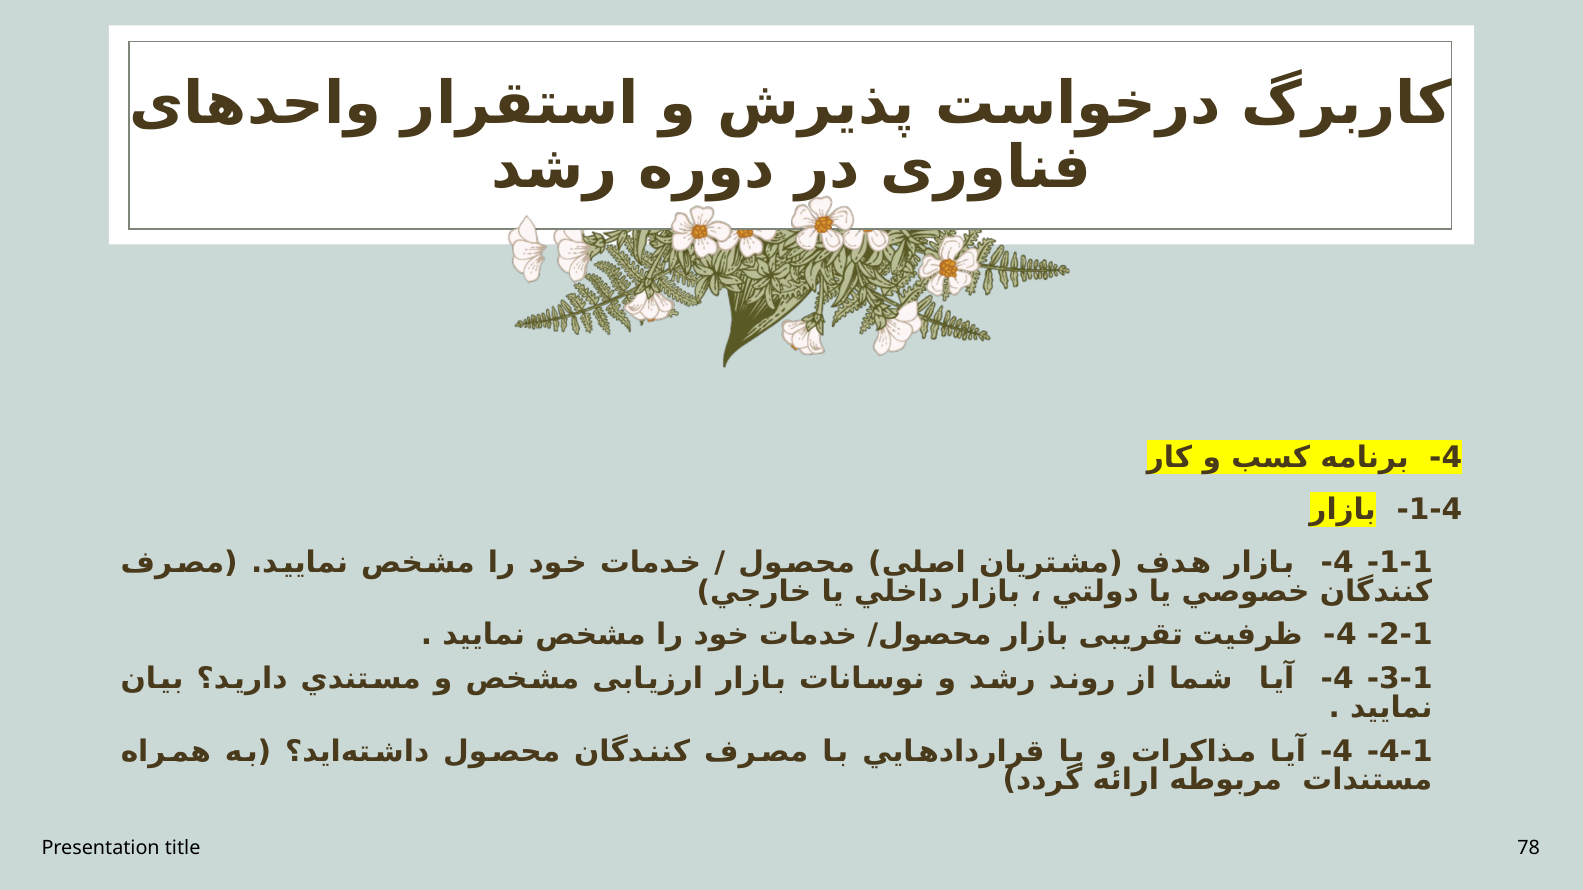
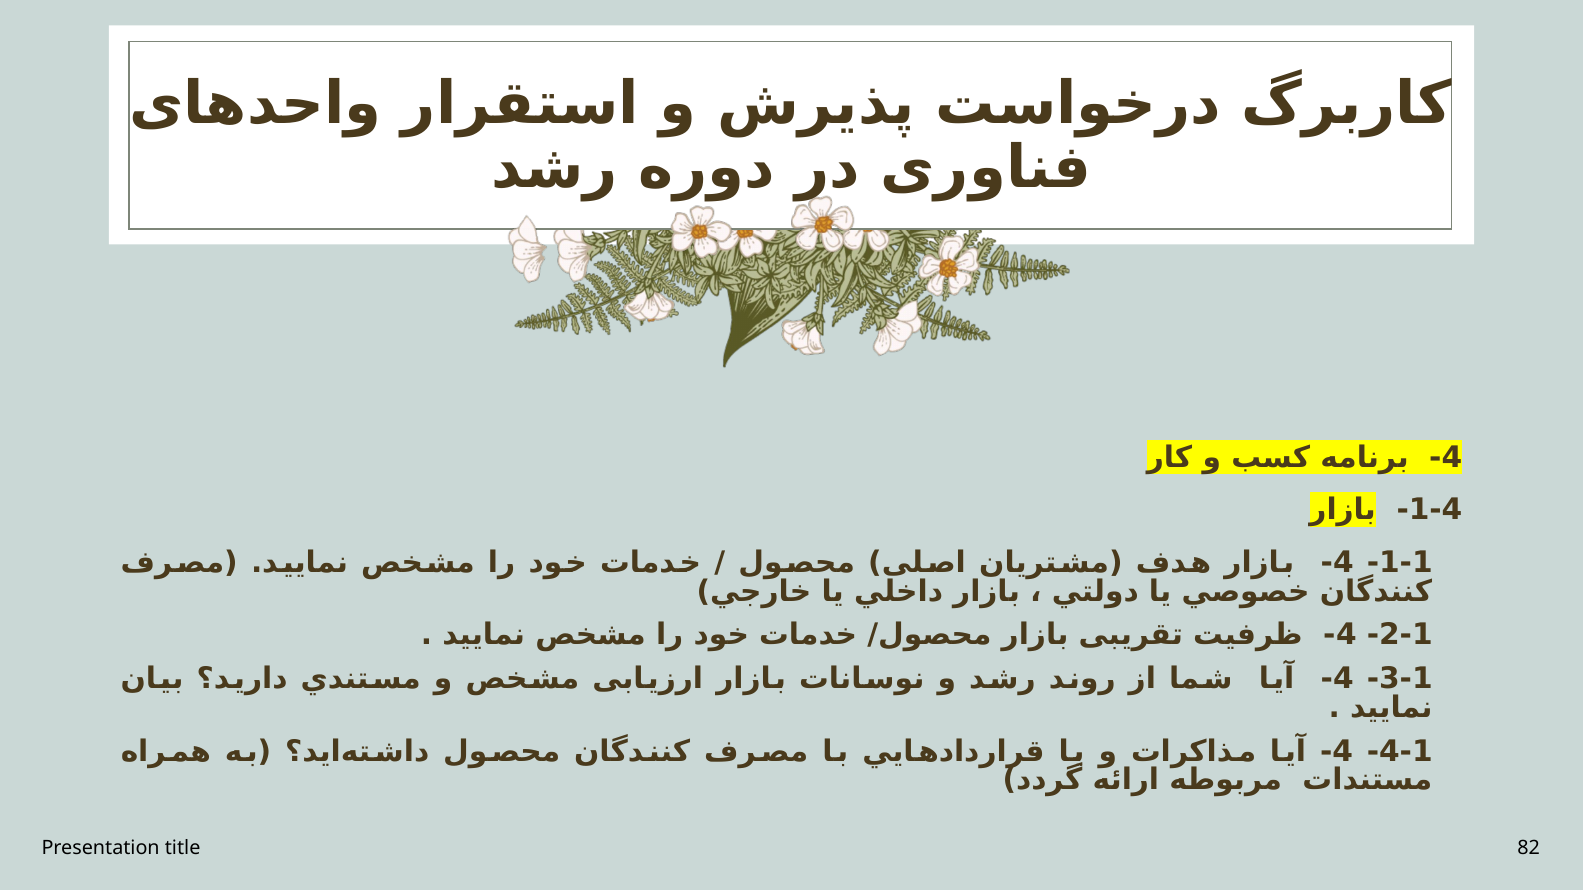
78: 78 -> 82 (1529, 849)
